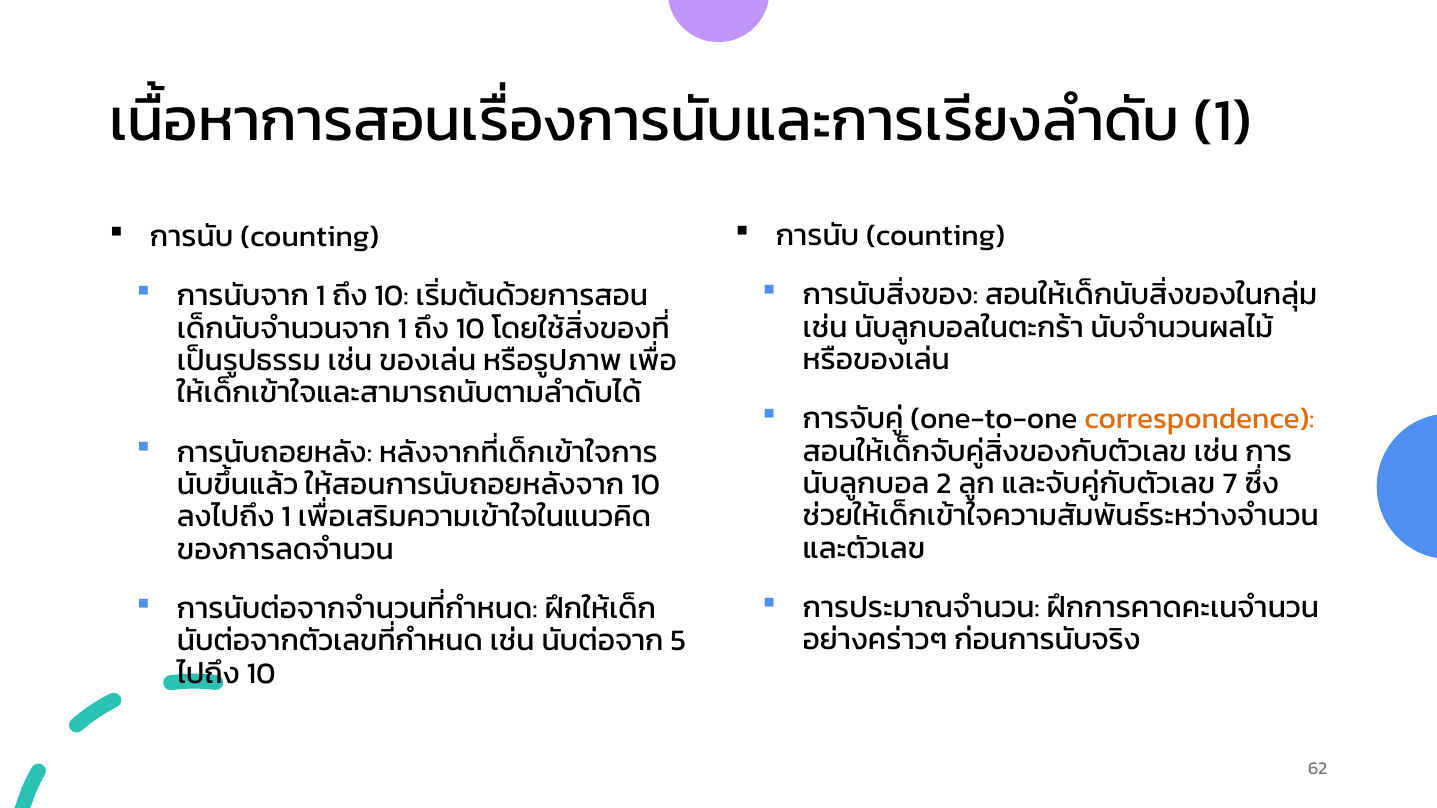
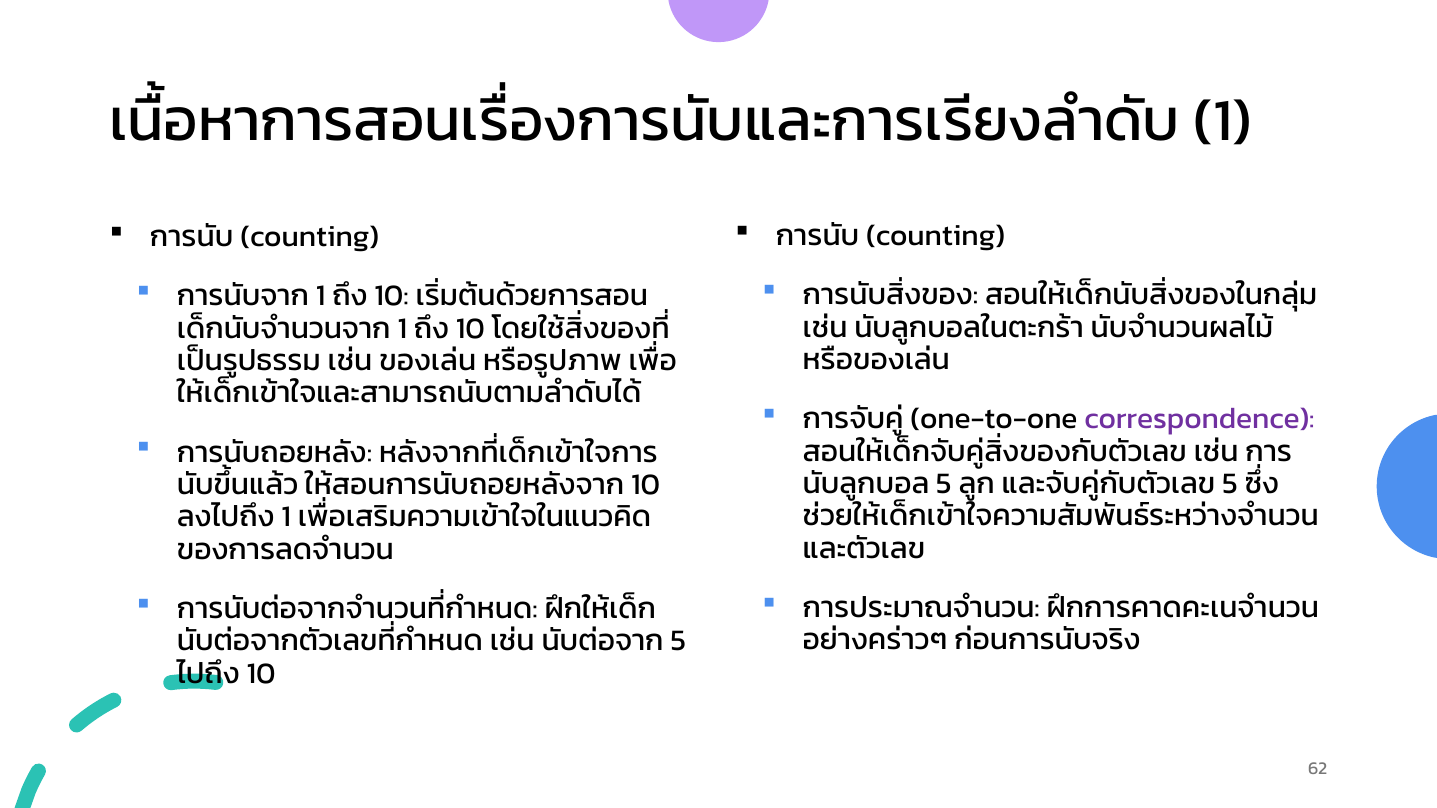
correspondence colour: orange -> purple (1199, 419)
2: 2 -> 5 (944, 484)
7: 7 -> 5 (1230, 484)
